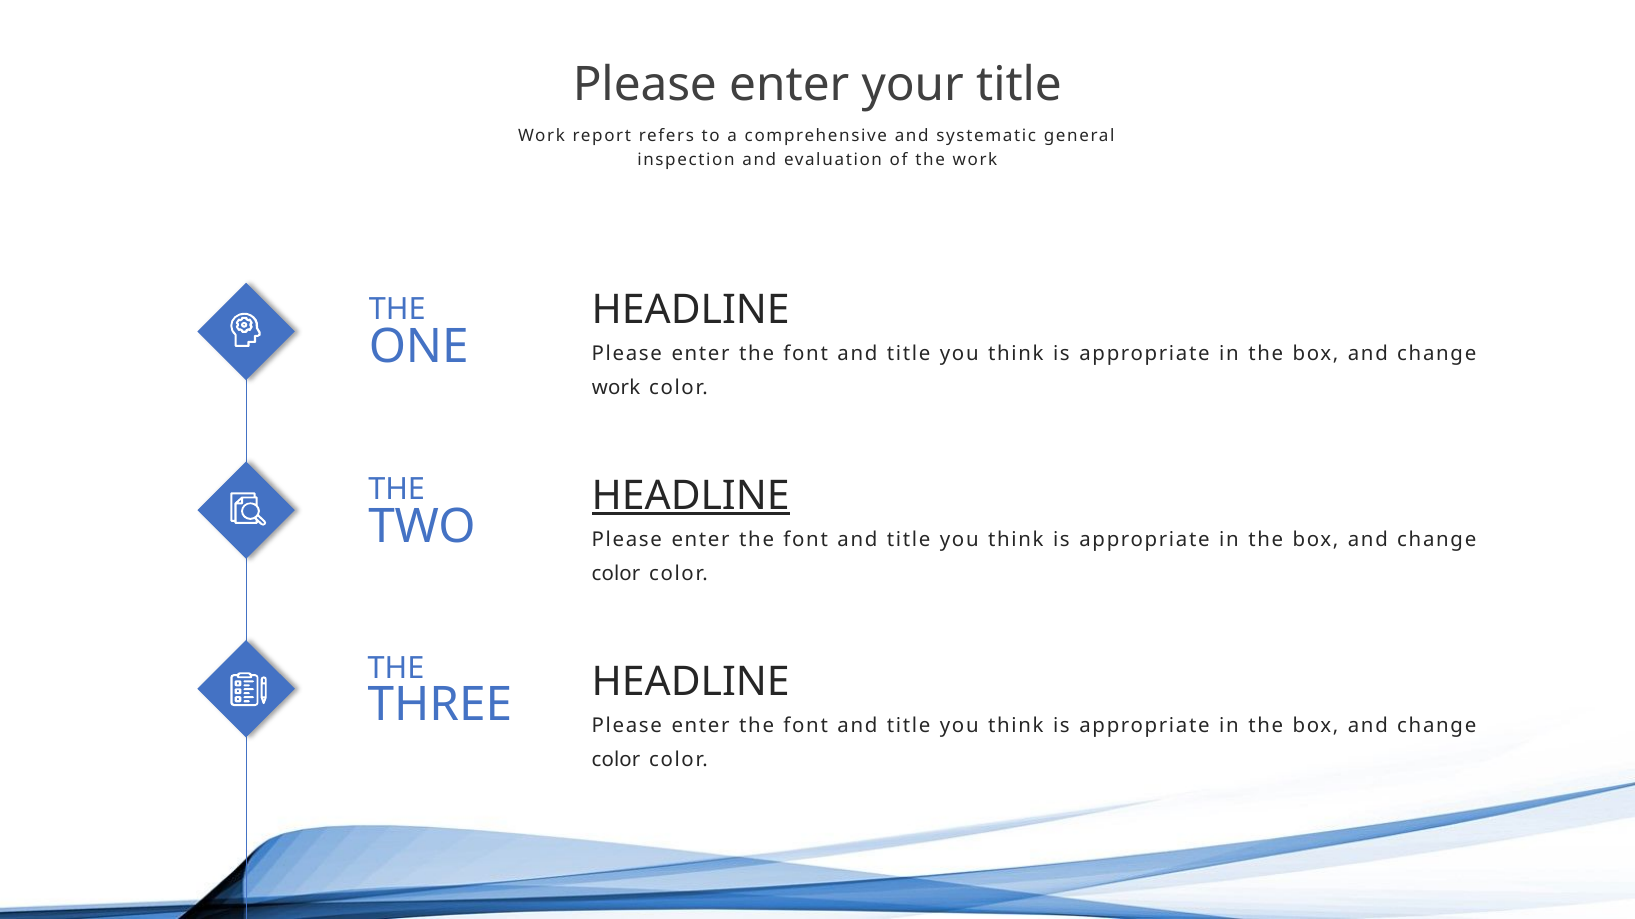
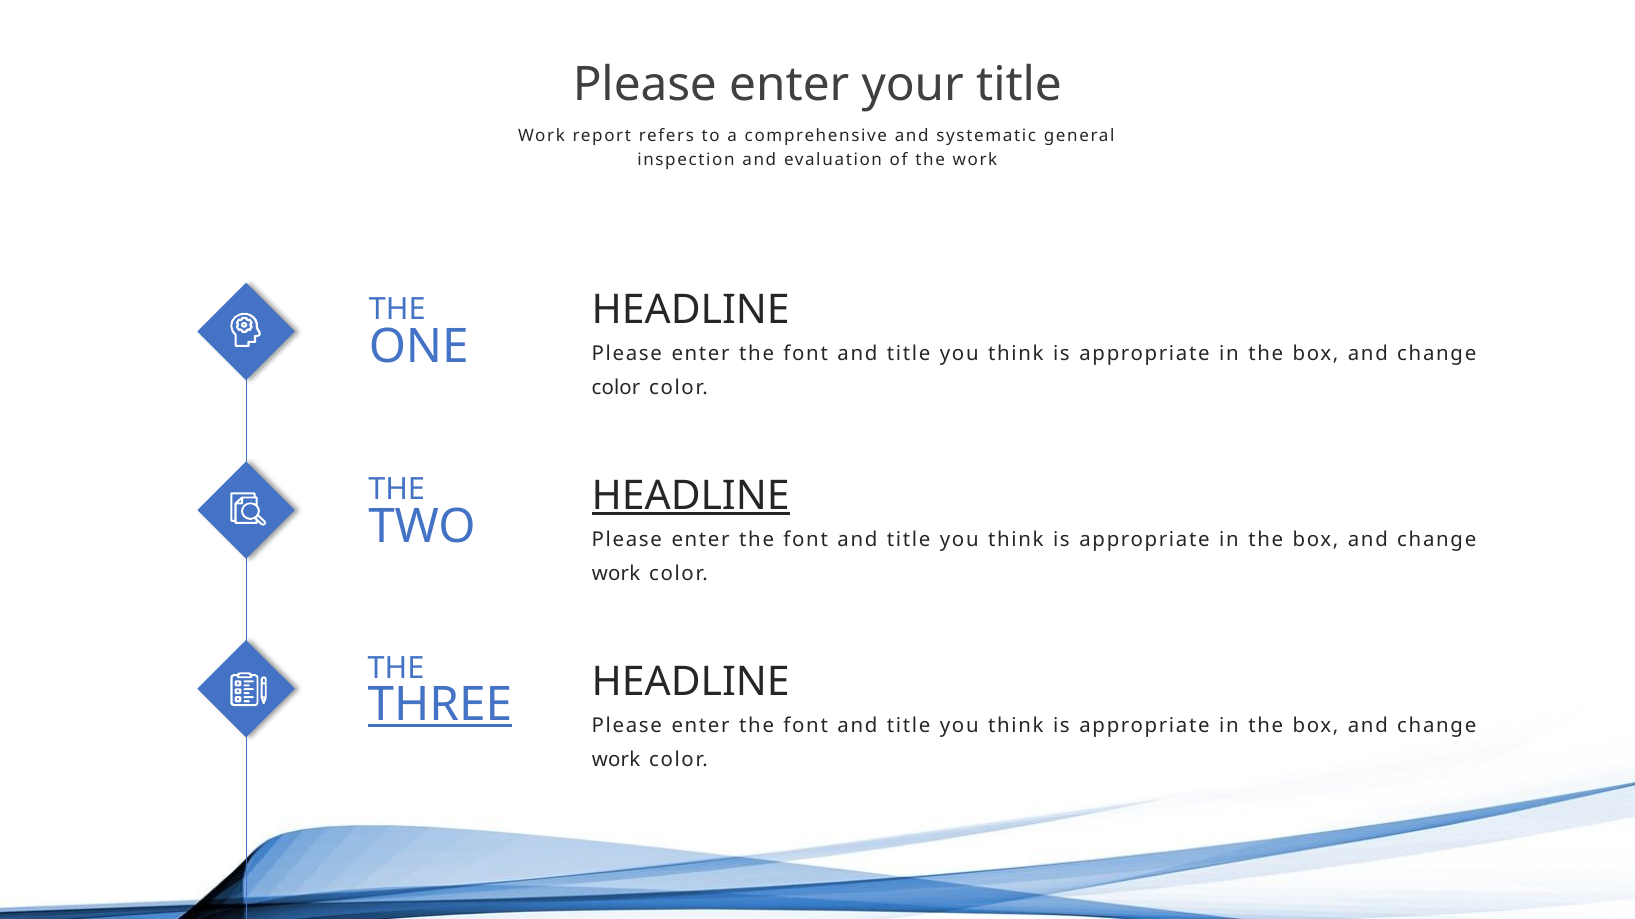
work: work -> color (616, 388)
color: color -> work (616, 574)
THREE underline: none -> present (440, 705)
color: color -> work (616, 760)
